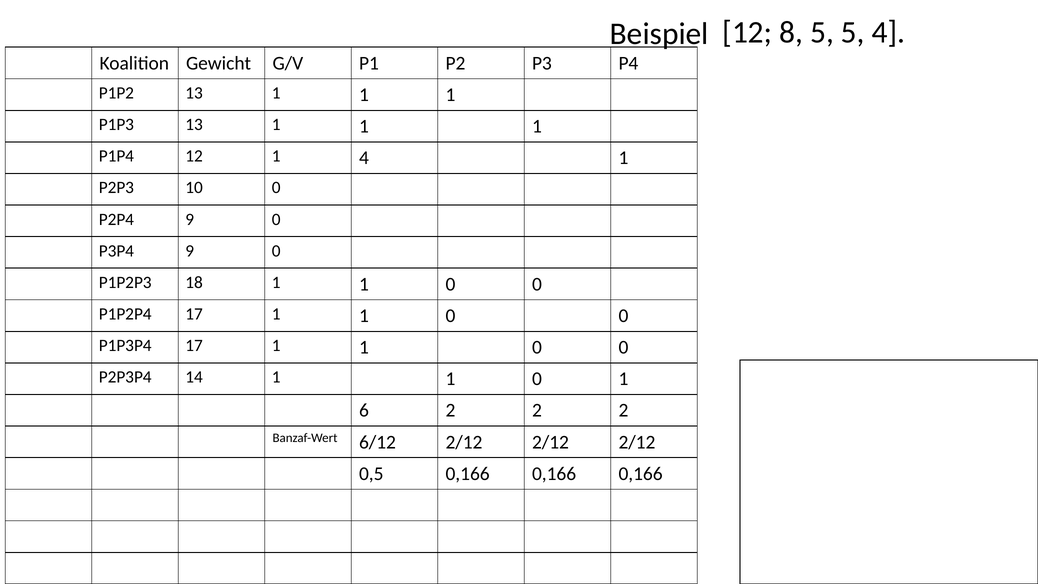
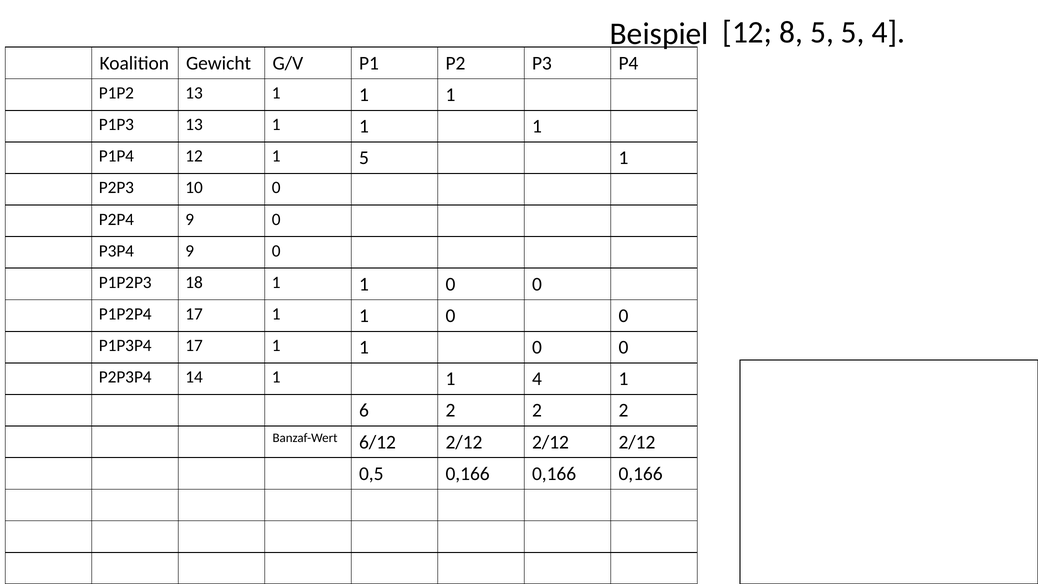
1 4: 4 -> 5 (364, 158)
14 1 1 0: 0 -> 4 (537, 379)
